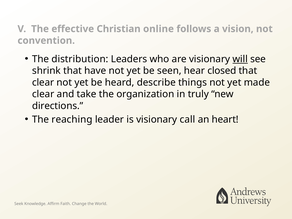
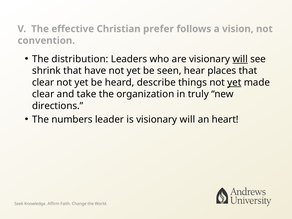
online: online -> prefer (158, 29)
closed: closed -> places (222, 71)
yet underline: none -> present (234, 82)
reaching: reaching -> numbers (72, 119)
is visionary call: call -> will (187, 119)
